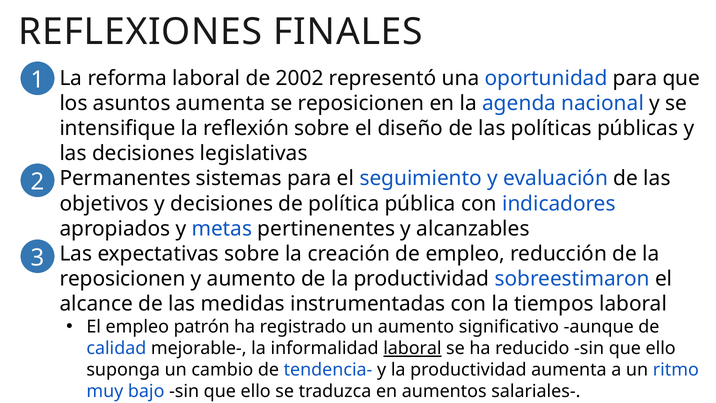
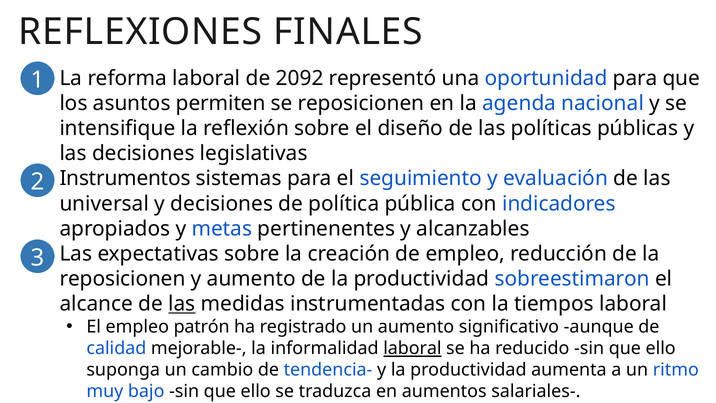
2002: 2002 -> 2092 (300, 78)
asuntos aumenta: aumenta -> permiten (221, 103)
Permanentes: Permanentes -> Instrumentos (125, 178)
objetivos: objetivos -> universal (104, 203)
las underline: none -> present (182, 304)
